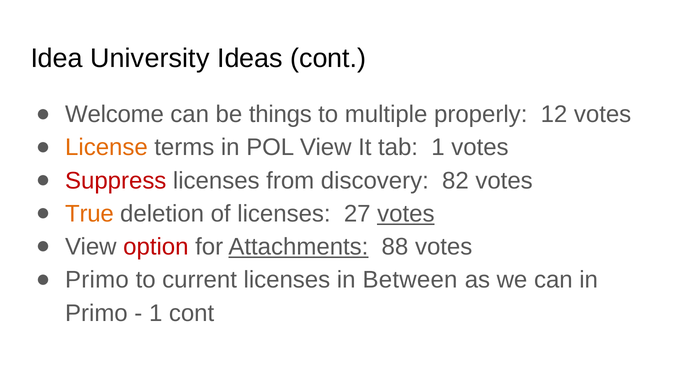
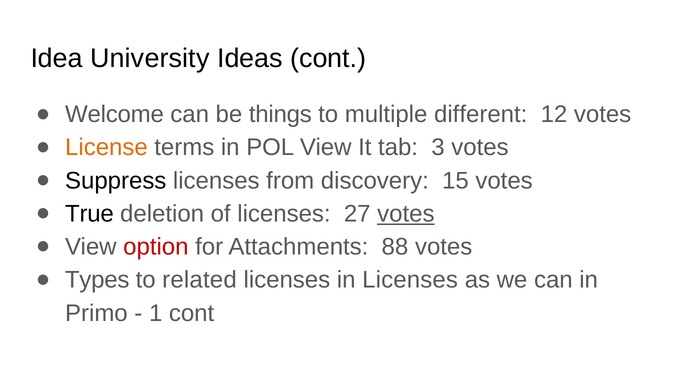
properly: properly -> different (481, 115)
tab 1: 1 -> 3 (438, 148)
Suppress colour: red -> black (116, 181)
82: 82 -> 15 (455, 181)
True colour: orange -> black (89, 214)
Attachments underline: present -> none (298, 247)
Primo: Primo -> Types (97, 280)
current: current -> related (200, 280)
in Between: Between -> Licenses (410, 280)
